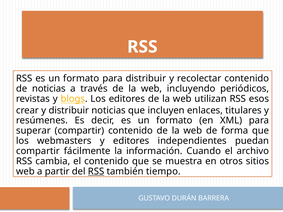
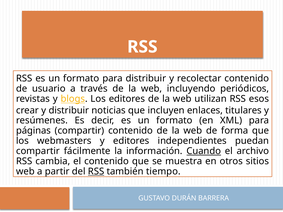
de noticias: noticias -> usuario (49, 89)
superar: superar -> páginas (33, 131)
Cuando underline: none -> present (204, 151)
